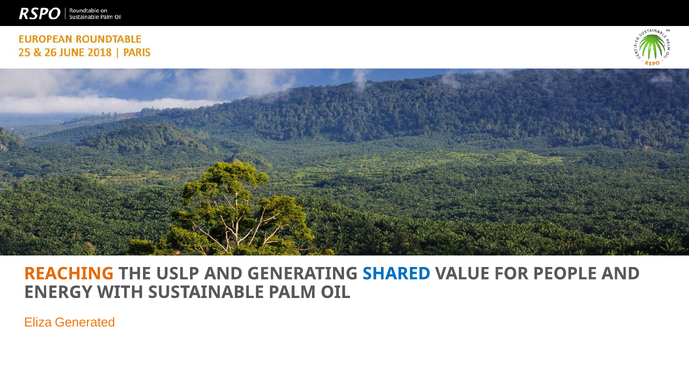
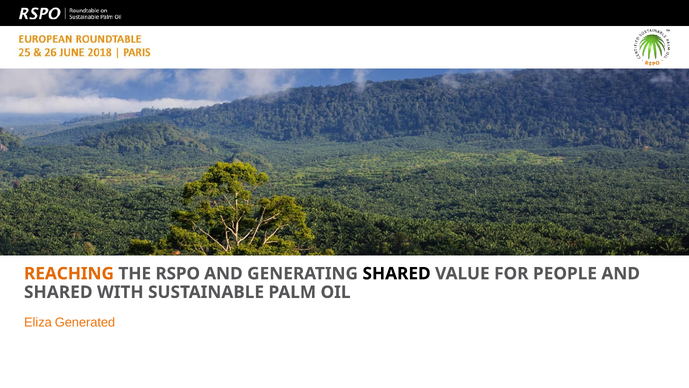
USLP: USLP -> RSPO (178, 273)
SHARED colour: blue -> black (397, 273)
ENERGY: ENERGY -> SHARED (58, 292)
